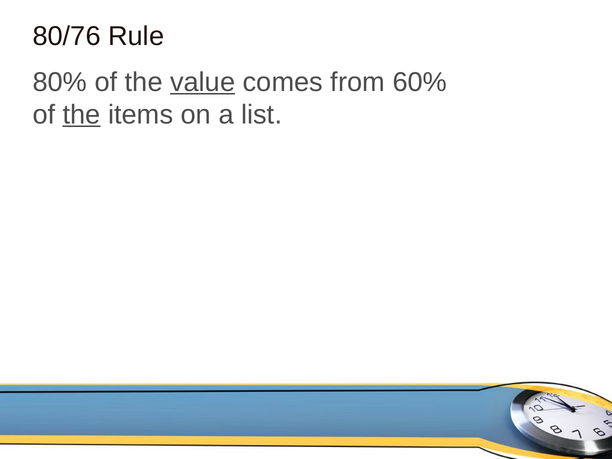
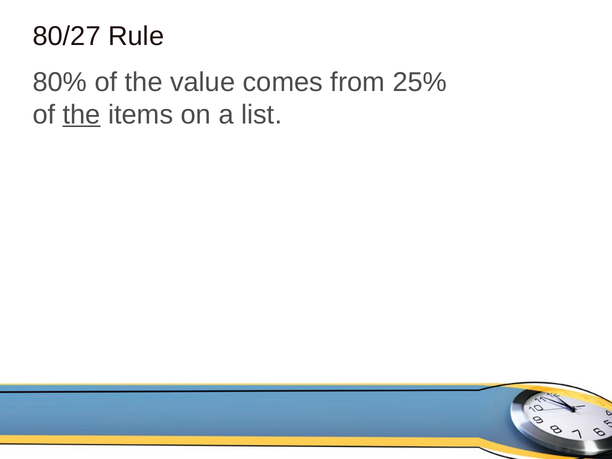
80/76: 80/76 -> 80/27 (67, 36)
value underline: present -> none (203, 82)
60%: 60% -> 25% (420, 82)
